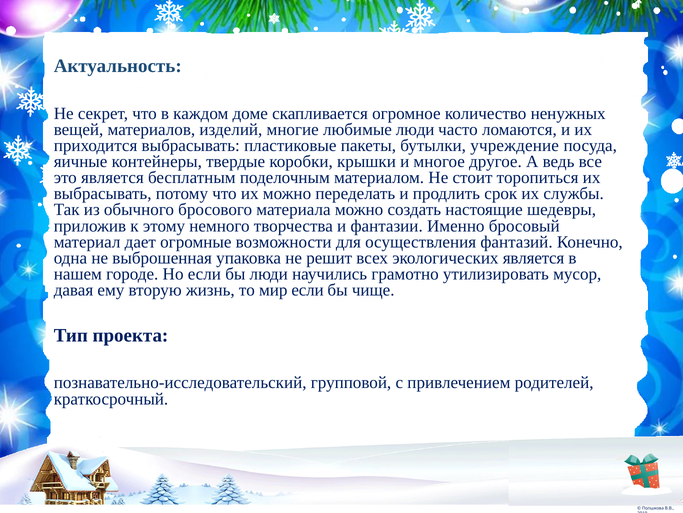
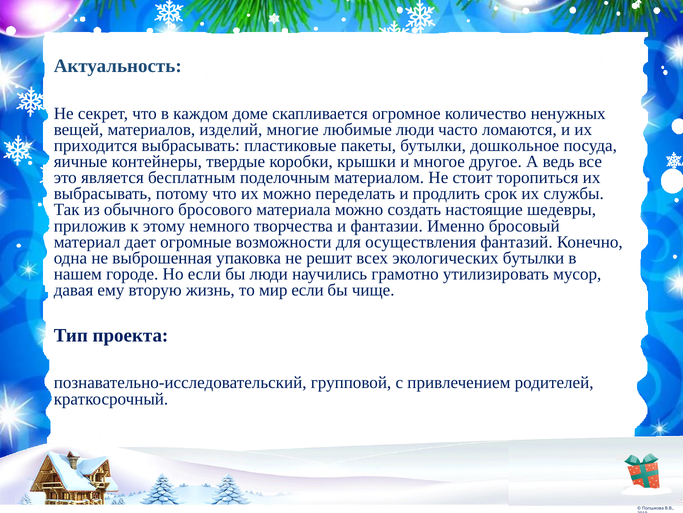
учреждение: учреждение -> дошкольное (515, 145)
экологических является: является -> бутылки (534, 258)
